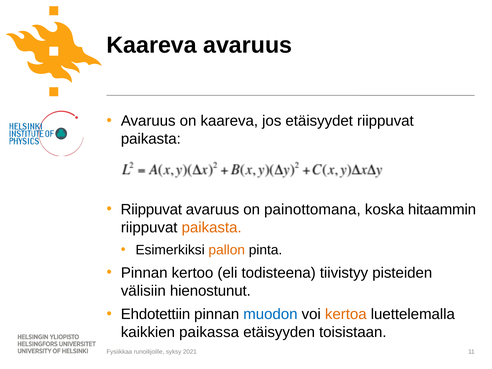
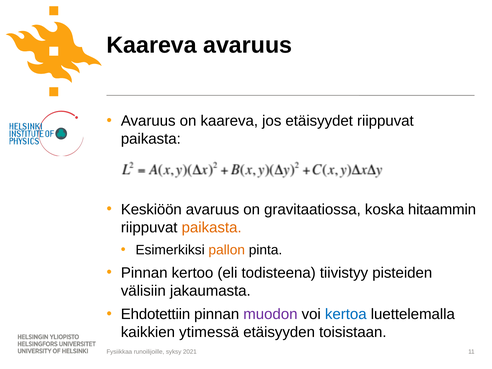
Riippuvat: Riippuvat -> Keskiöön (151, 209)
painottomana: painottomana -> gravitaatiossa (312, 209)
hienostunut: hienostunut -> jakaumasta (210, 291)
muodon colour: blue -> purple (270, 314)
kertoa colour: orange -> blue (346, 314)
paikassa: paikassa -> ytimessä (209, 332)
